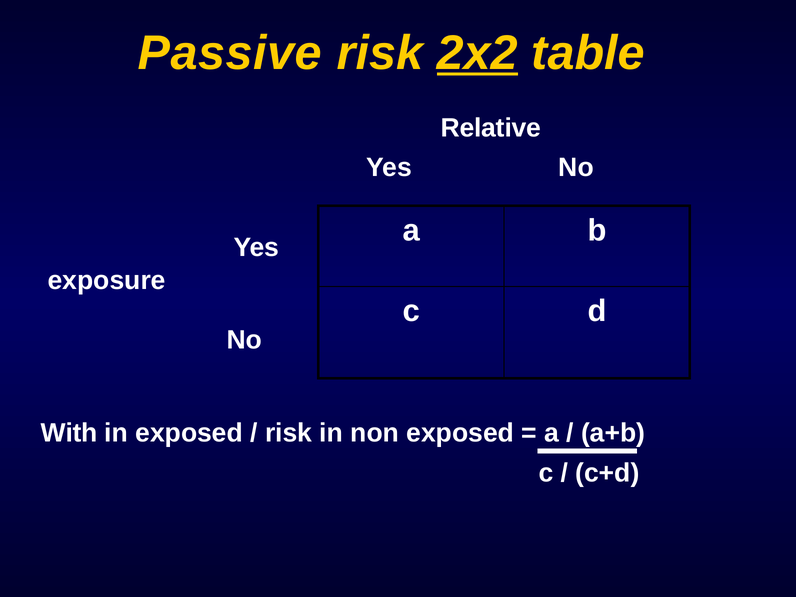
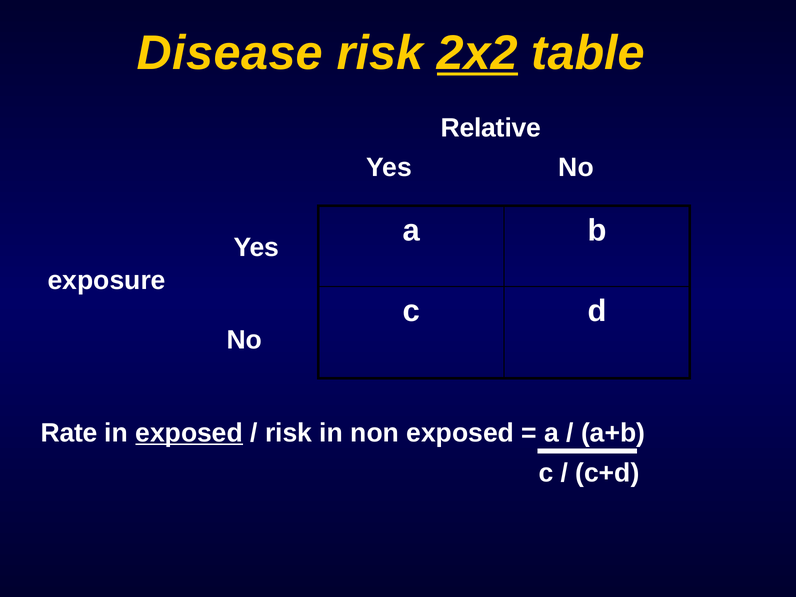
Passive: Passive -> Disease (230, 53)
With: With -> Rate (69, 433)
exposed underline: none -> present (189, 433)
